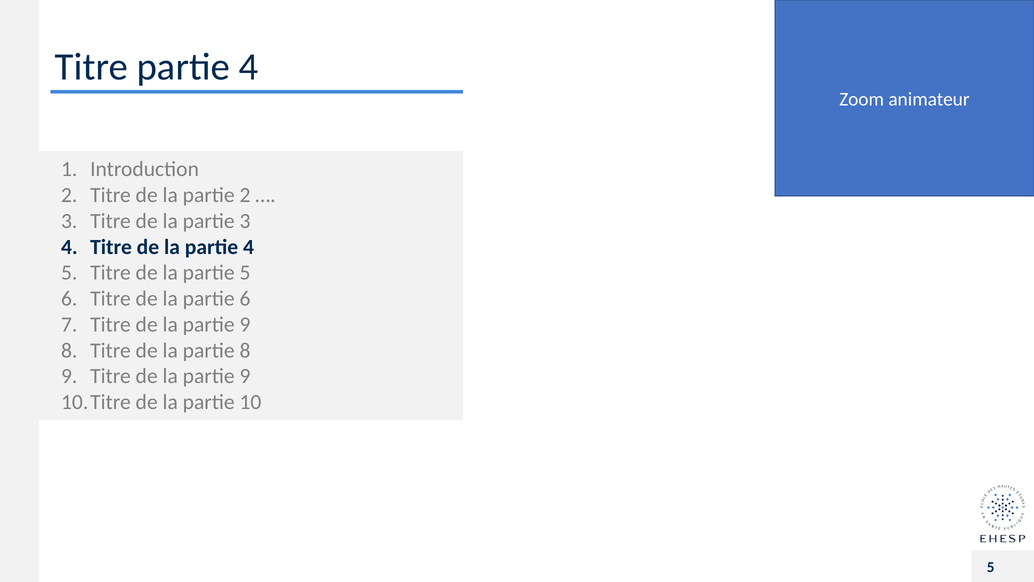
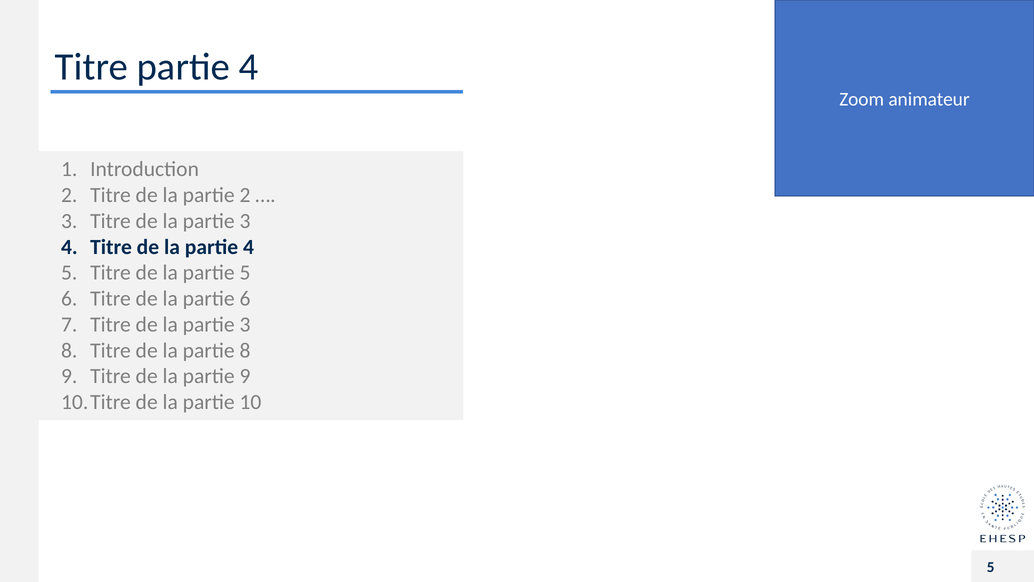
9: 9 -> 3 (245, 324)
